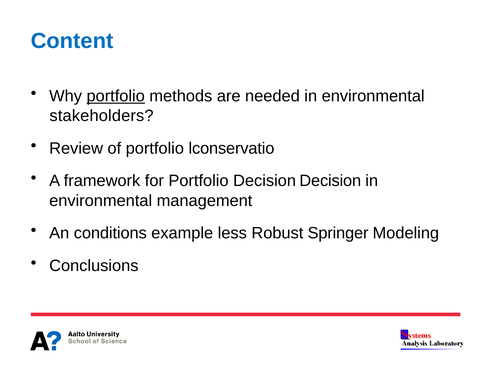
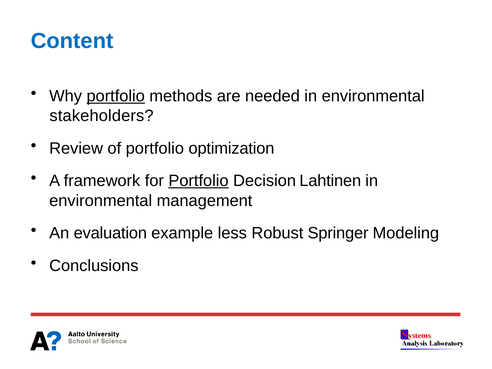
lconservatio: lconservatio -> optimization (231, 148)
Portfolio underline: none -> present (199, 181)
Decision Decision: Decision -> Lahtinen (330, 181)
conditions: conditions -> evaluation (110, 233)
